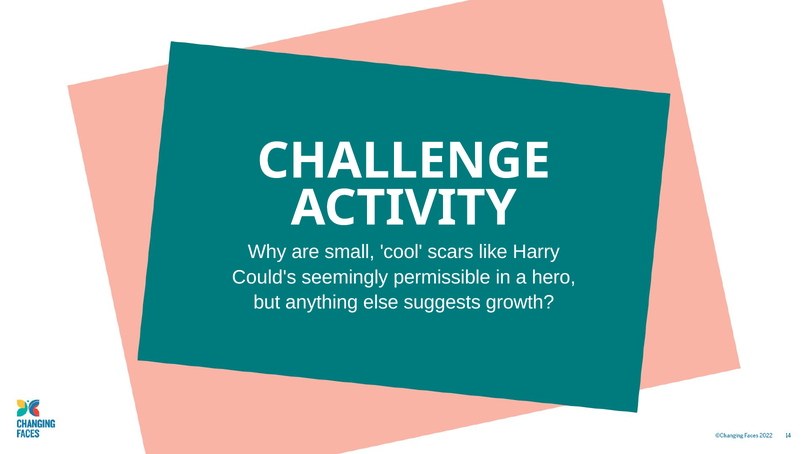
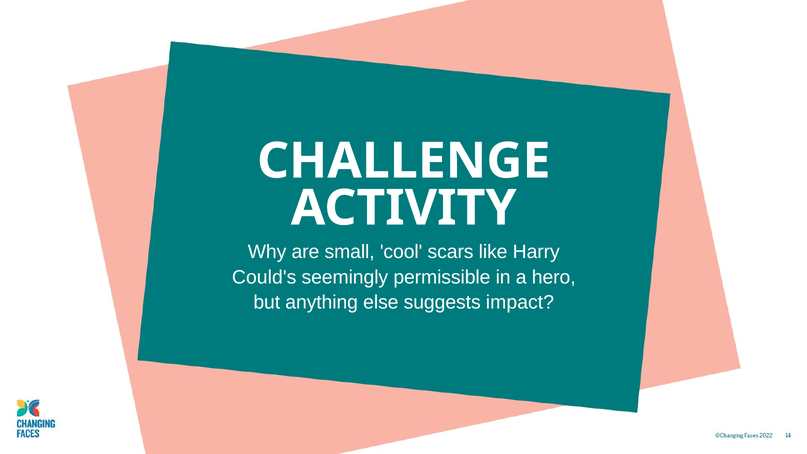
growth: growth -> impact (520, 302)
